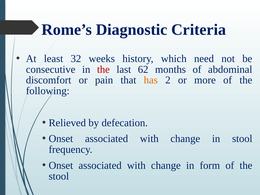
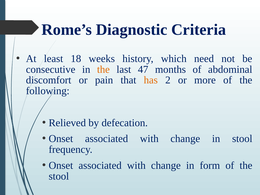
32: 32 -> 18 (76, 59)
the colour: red -> orange (103, 69)
62: 62 -> 47 (143, 69)
